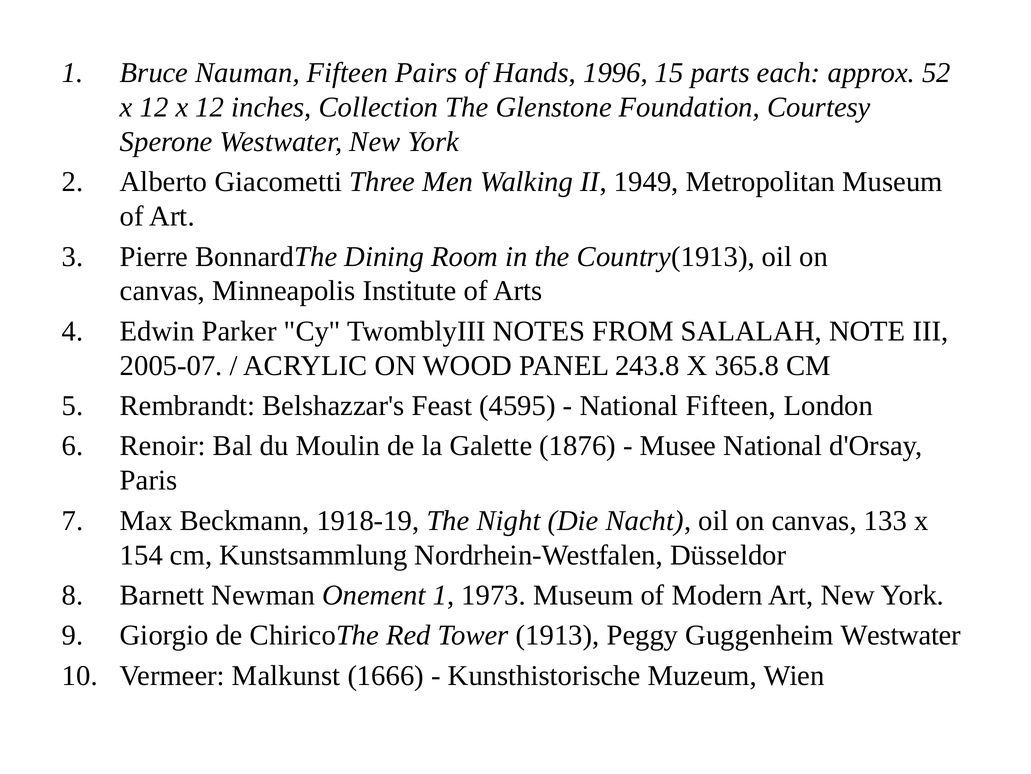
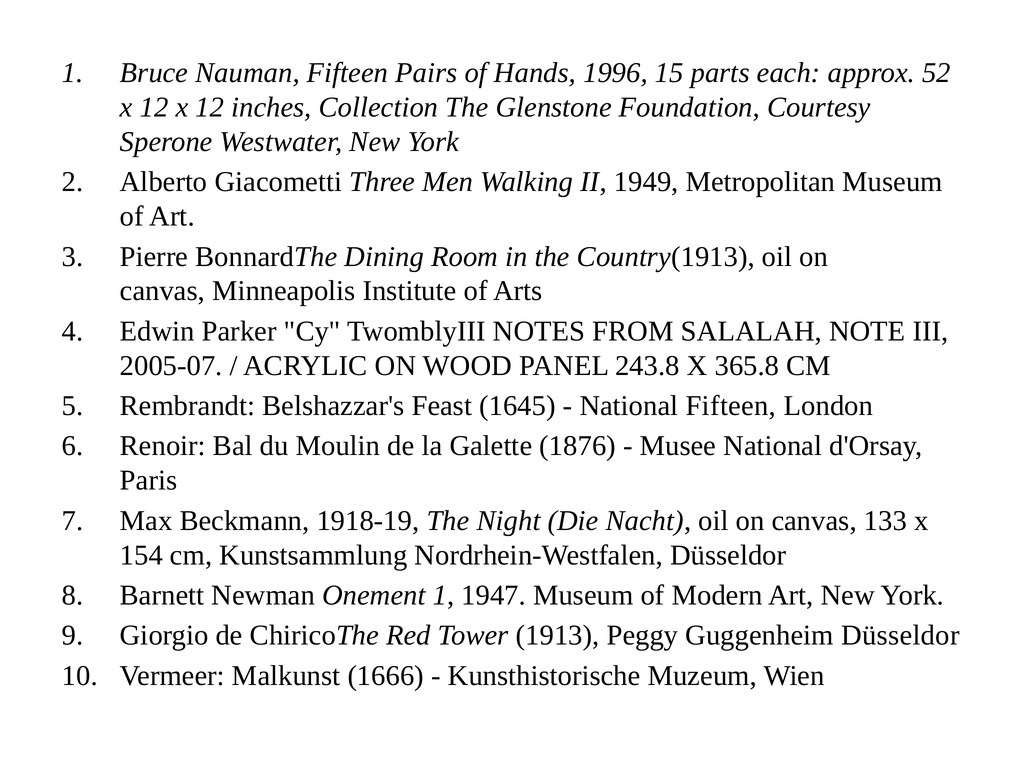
4595: 4595 -> 1645 (517, 405)
1973: 1973 -> 1947 (494, 595)
Guggenheim Westwater: Westwater -> Düsseldor (900, 635)
